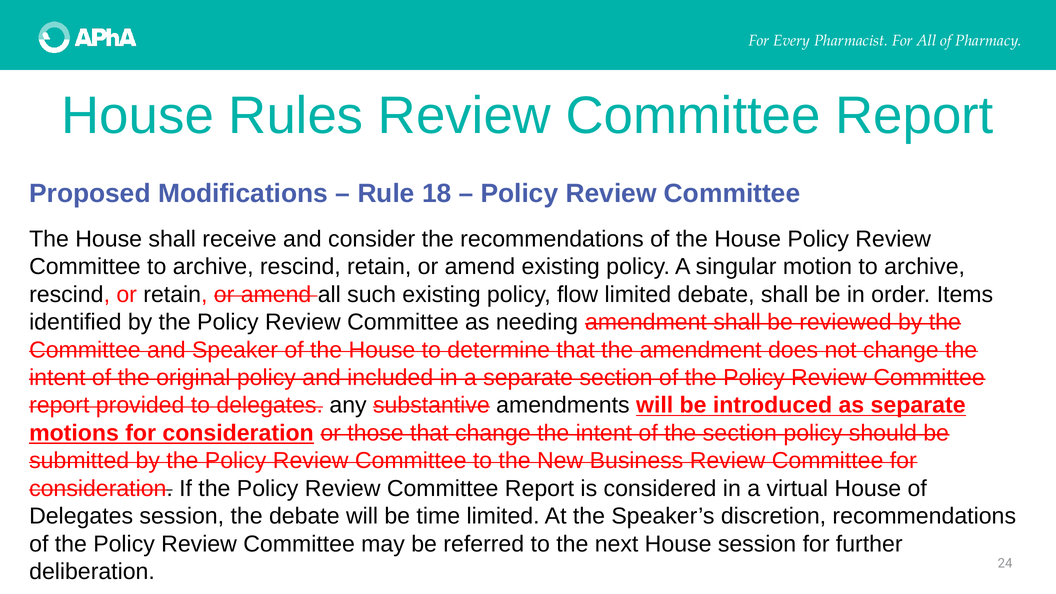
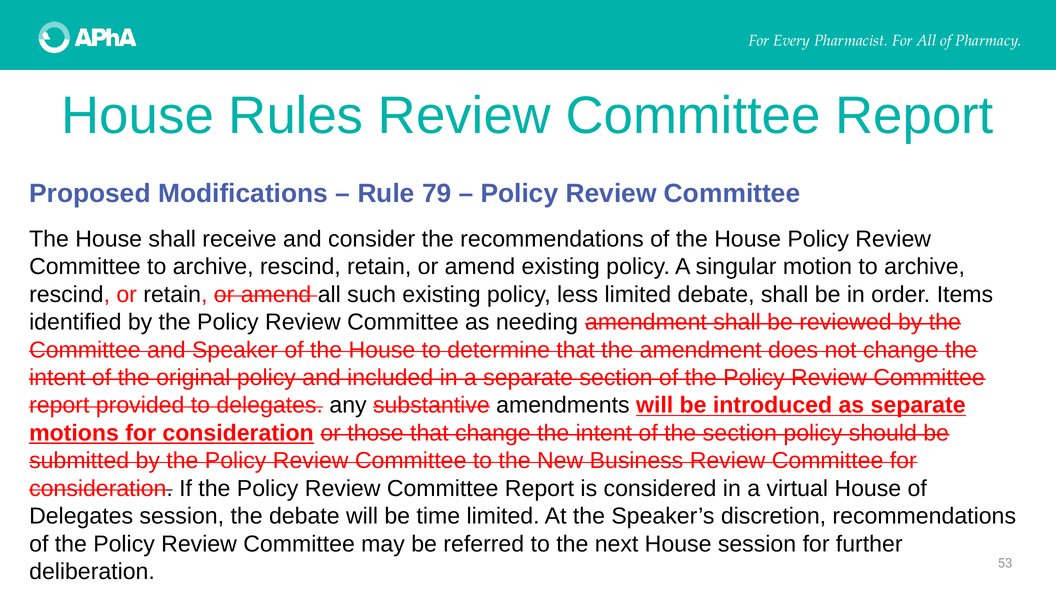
18: 18 -> 79 (437, 194)
flow: flow -> less (578, 294)
24: 24 -> 53 (1005, 563)
